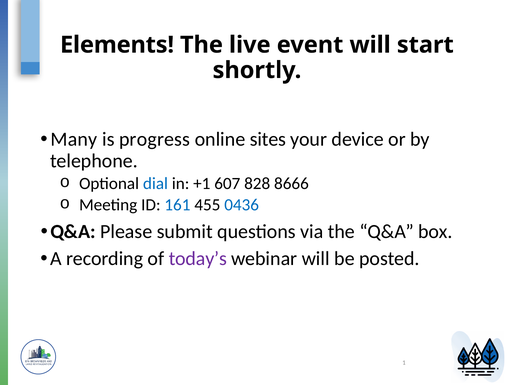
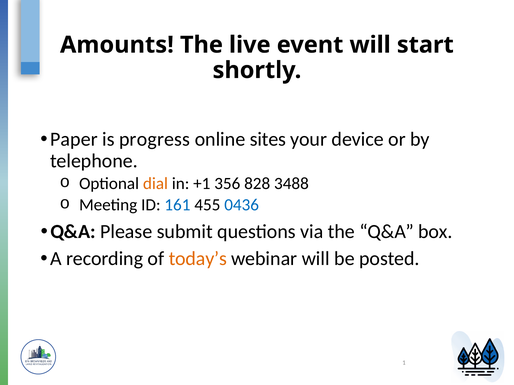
Elements: Elements -> Amounts (117, 45)
Many: Many -> Paper (74, 140)
dial colour: blue -> orange (155, 184)
607: 607 -> 356 (227, 184)
8666: 8666 -> 3488 (291, 184)
today’s colour: purple -> orange (198, 259)
